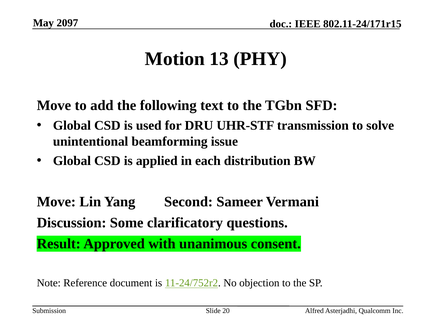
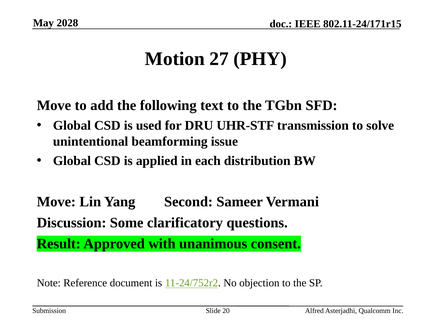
2097: 2097 -> 2028 (67, 23)
13: 13 -> 27 (219, 59)
